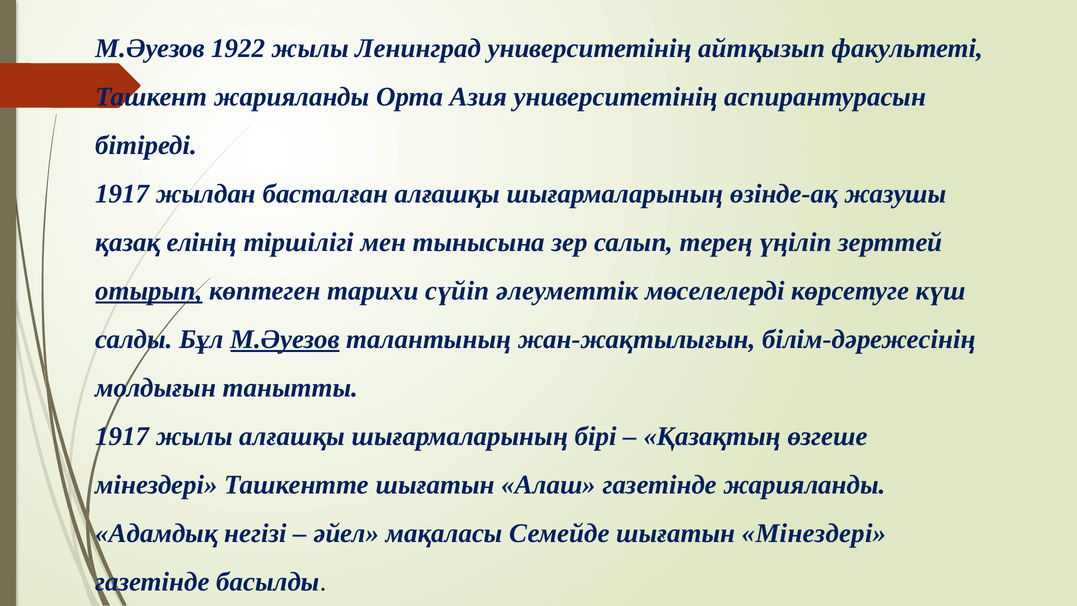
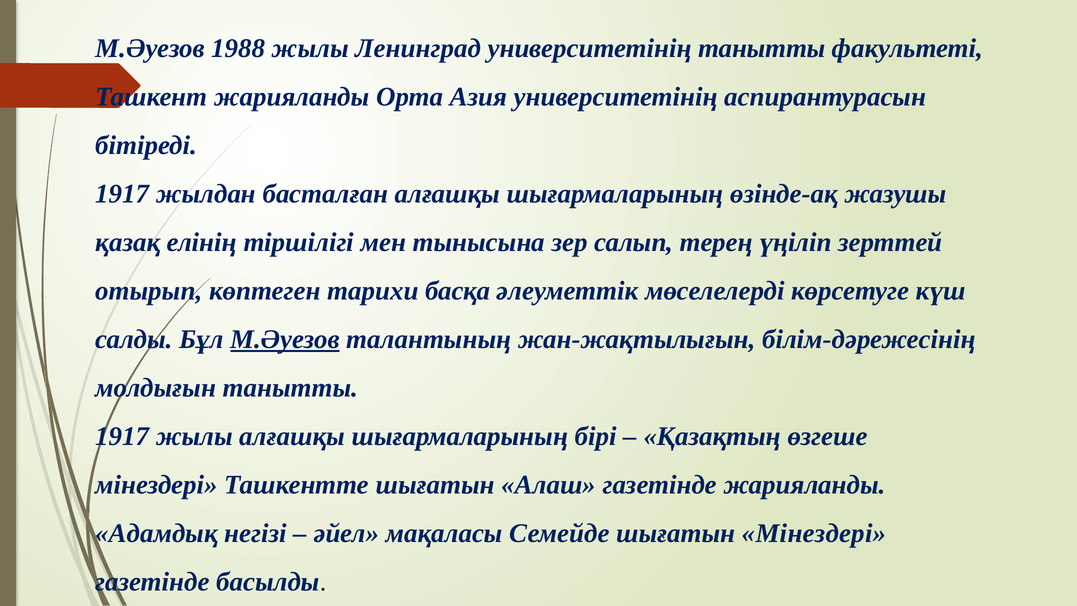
1922: 1922 -> 1988 (238, 49)
университетінің айтқызып: айтқызып -> танытты (762, 49)
отырып underline: present -> none (149, 291)
сүйіп: сүйіп -> басқа (458, 291)
